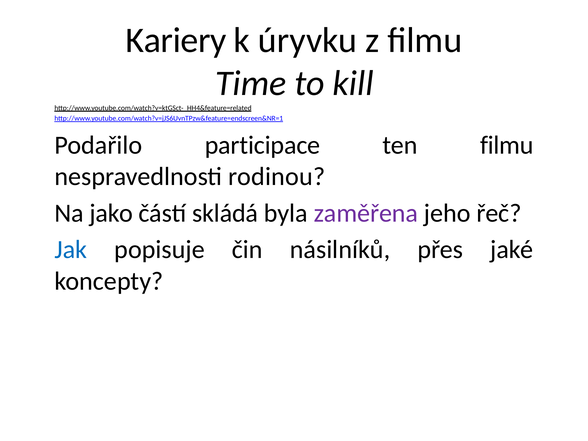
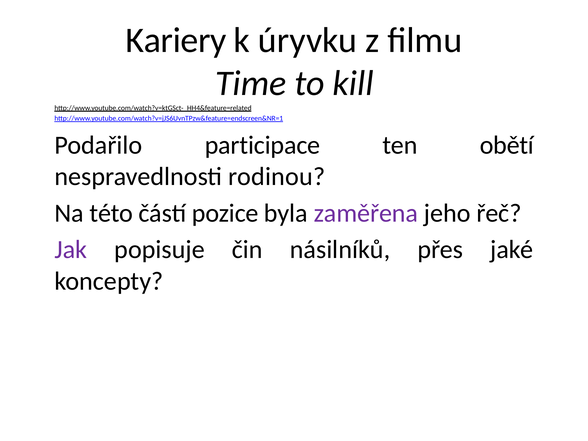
ten filmu: filmu -> obětí (507, 145)
jako: jako -> této (111, 213)
skládá: skládá -> pozice (225, 213)
Jak colour: blue -> purple (71, 250)
